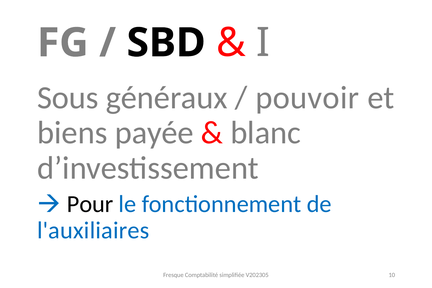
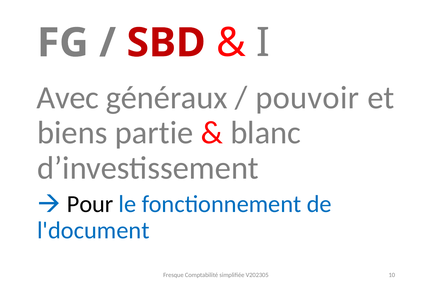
SBD colour: black -> red (166, 43)
Sous: Sous -> Avec (68, 98)
payée: payée -> partie (154, 133)
l'auxiliaires: l'auxiliaires -> l'document (93, 230)
